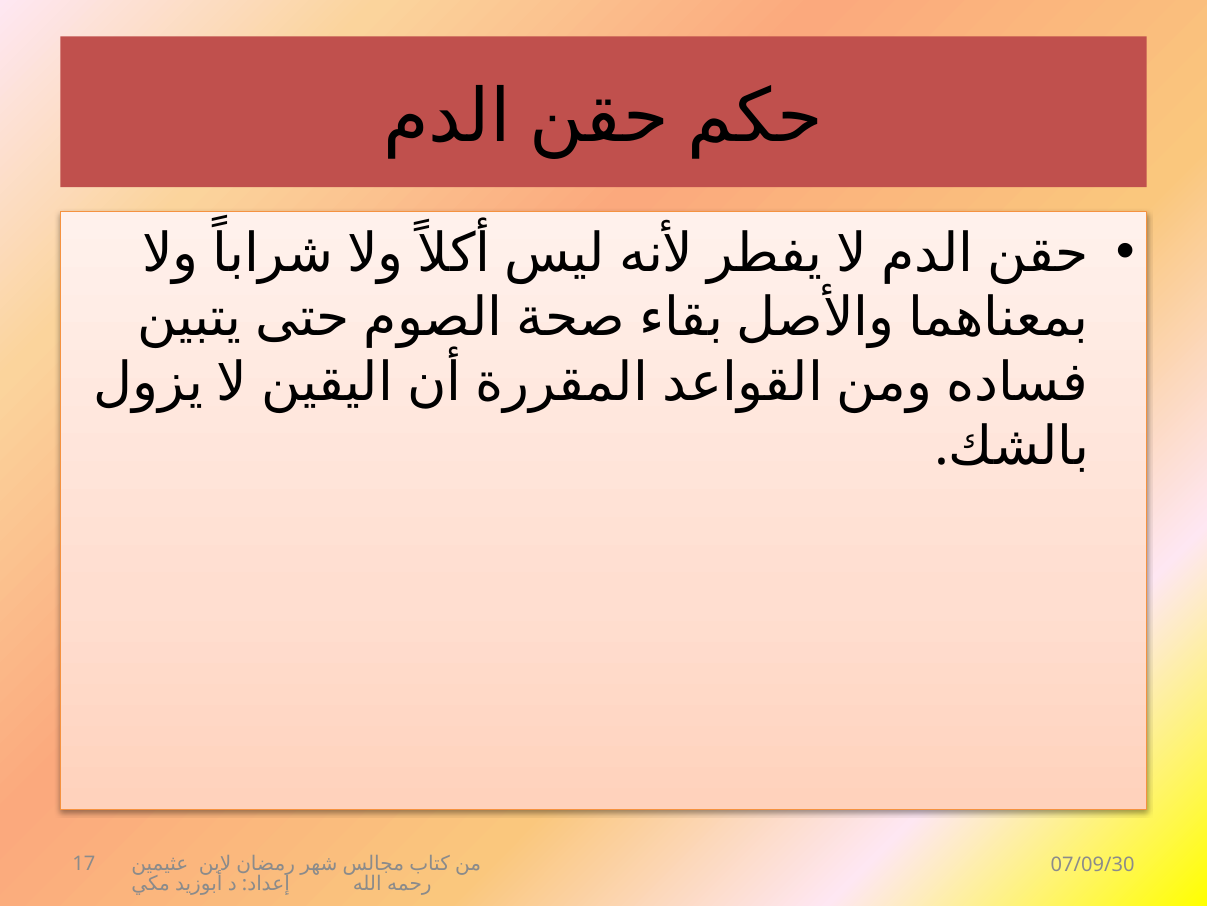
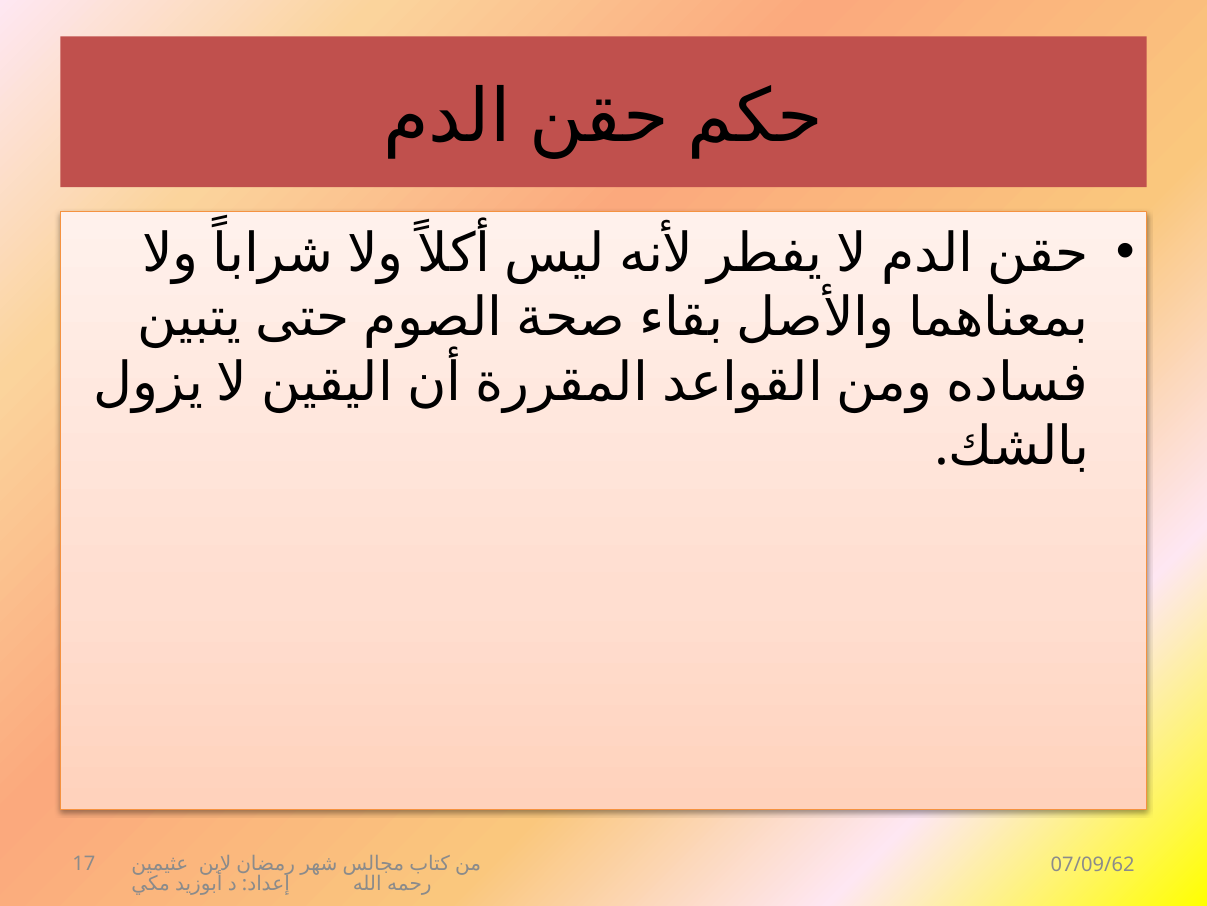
07/09/30: 07/09/30 -> 07/09/62 (1093, 864)
